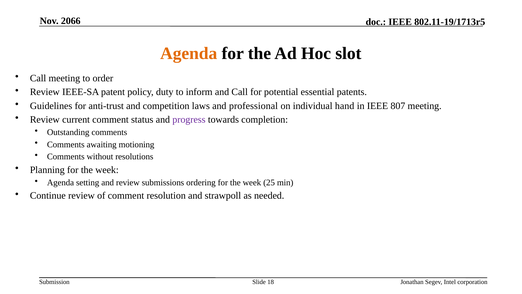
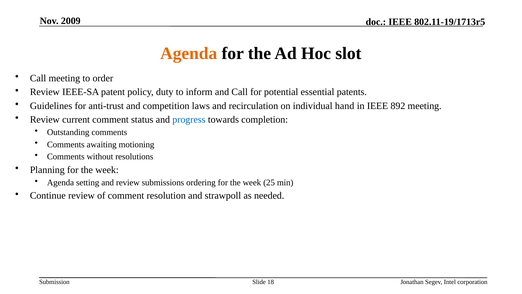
2066: 2066 -> 2009 (71, 21)
professional: professional -> recirculation (254, 106)
807: 807 -> 892 (398, 106)
progress colour: purple -> blue (189, 119)
